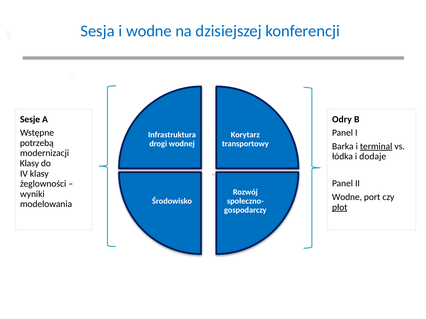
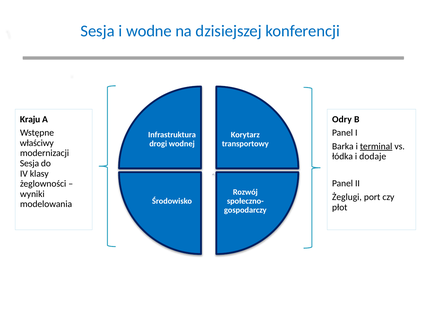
Sesje: Sesje -> Kraju (30, 119)
potrzebą: potrzebą -> właściwy (37, 143)
Klasy: Klasy -> Sesja (29, 164)
Wodne: Wodne -> Żeglugi (347, 197)
płot underline: present -> none (340, 208)
